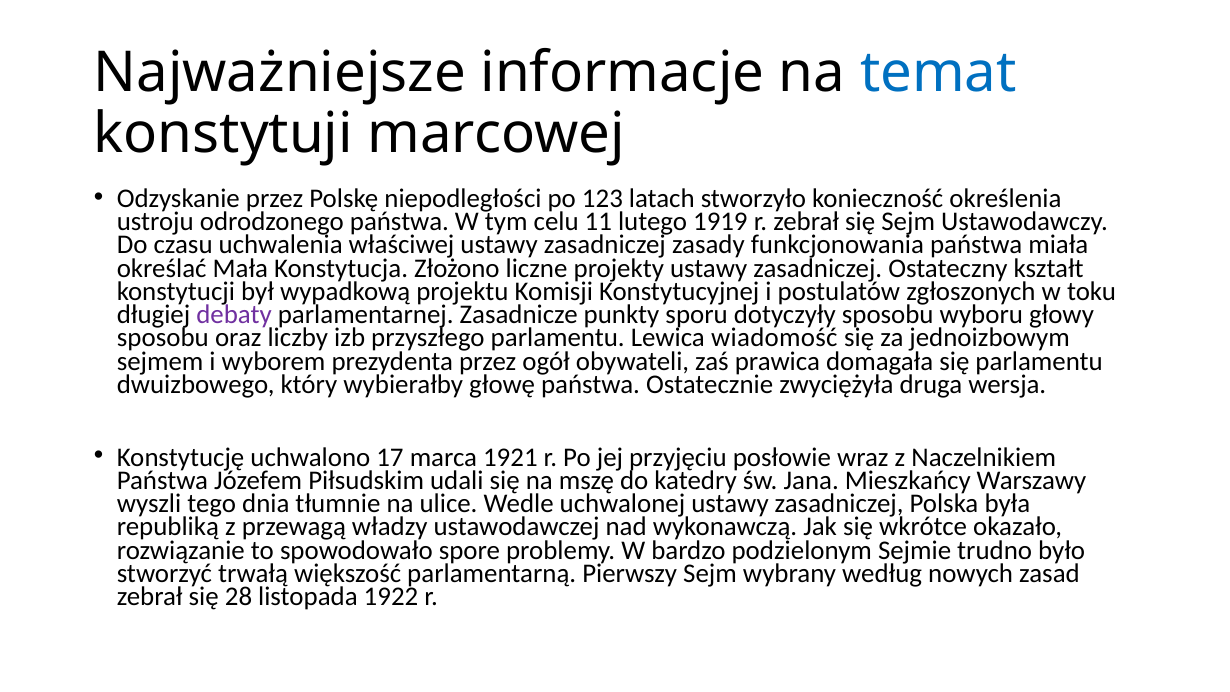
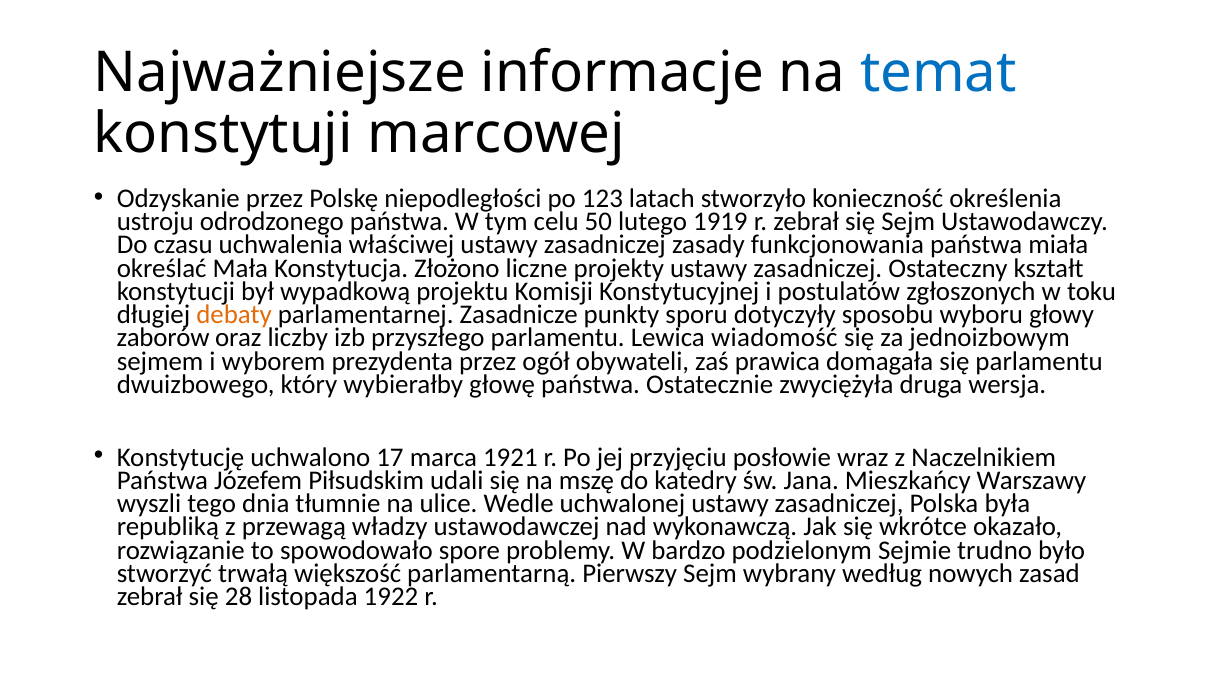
11: 11 -> 50 (598, 222)
debaty colour: purple -> orange (234, 315)
sposobu: sposobu -> zaborów (163, 338)
